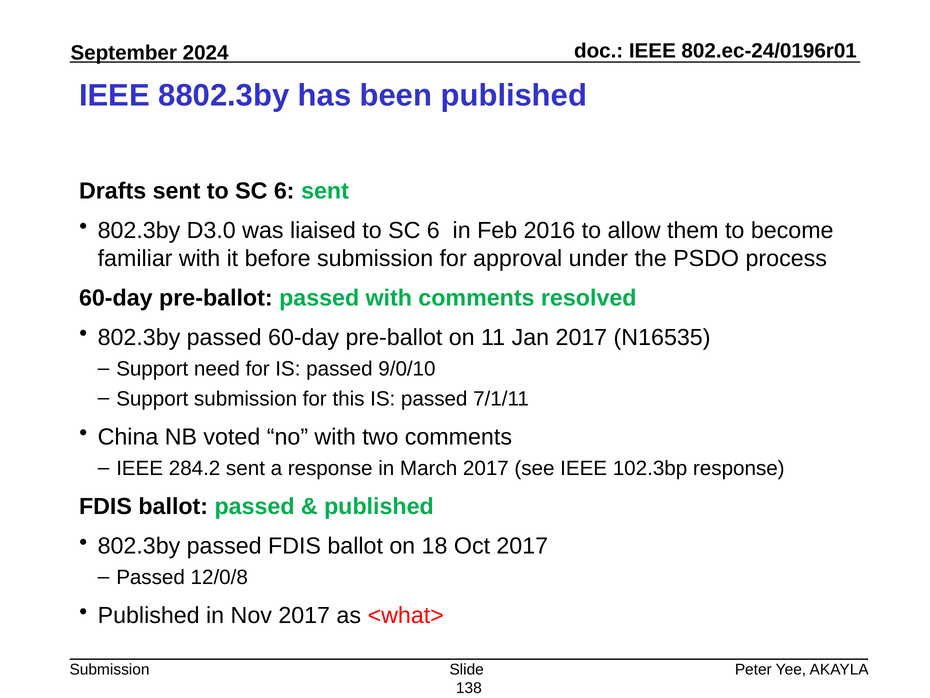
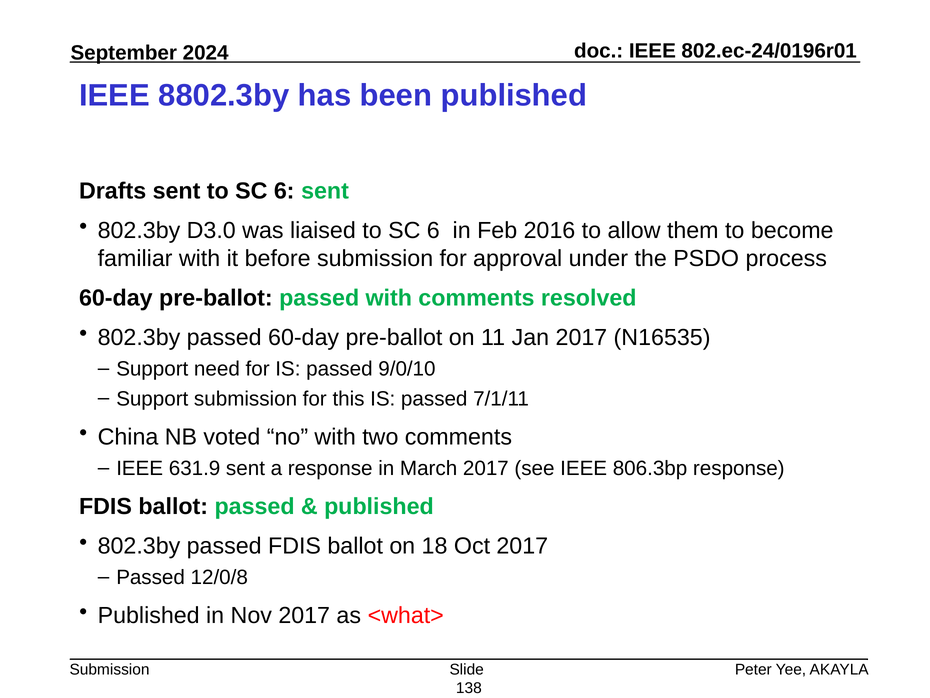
284.2: 284.2 -> 631.9 (195, 468)
102.3bp: 102.3bp -> 806.3bp (650, 468)
